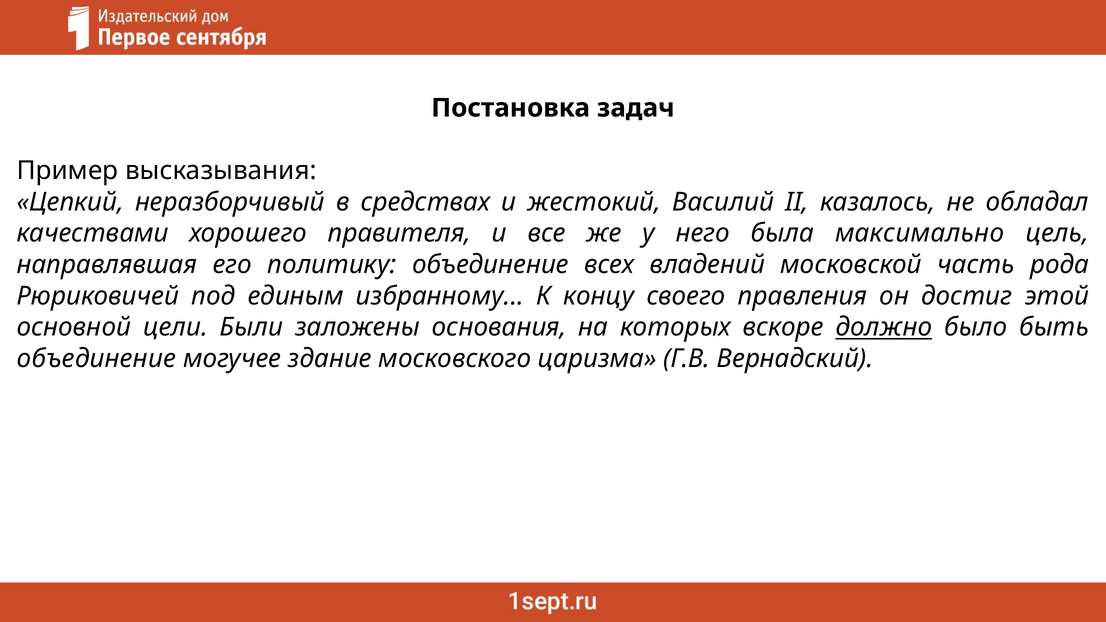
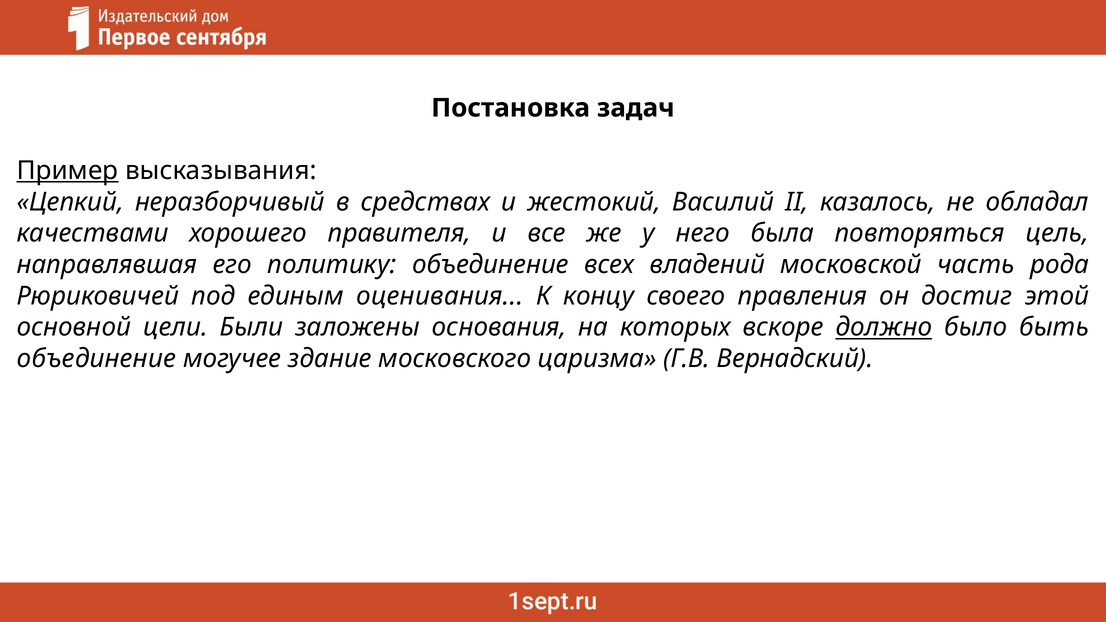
Пример underline: none -> present (68, 171)
максимально: максимально -> повторяться (920, 233)
избранному: избранному -> оценивания (440, 296)
